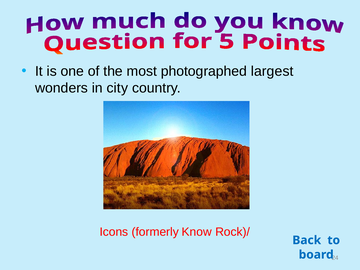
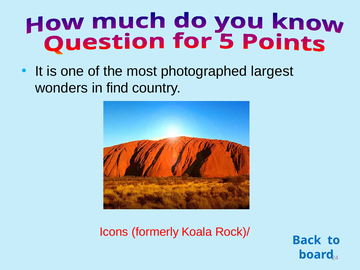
city: city -> find (117, 88)
Know: Know -> Koala (197, 232)
